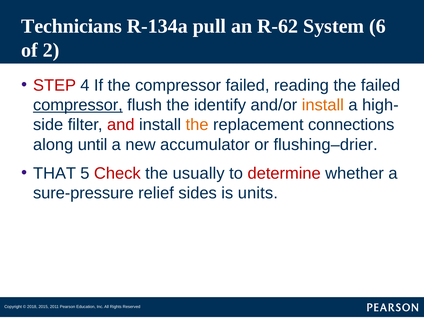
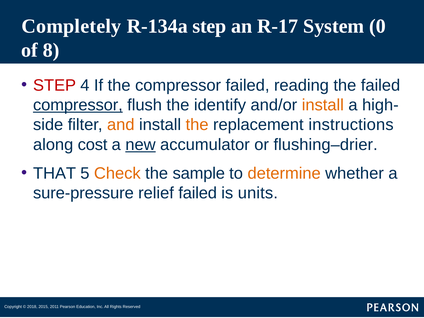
Technicians: Technicians -> Completely (71, 26)
R-134a pull: pull -> step (210, 26)
R-62: R-62 -> R-17 (278, 26)
6: 6 -> 0 (378, 26)
2: 2 -> 8 (51, 50)
and colour: red -> orange (121, 125)
connections: connections -> instructions (351, 125)
until: until -> cost (93, 145)
new underline: none -> present (141, 145)
Check colour: red -> orange (117, 173)
usually: usually -> sample (199, 173)
determine colour: red -> orange (284, 173)
relief sides: sides -> failed (198, 193)
